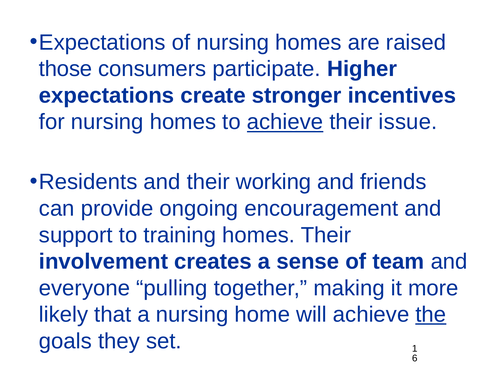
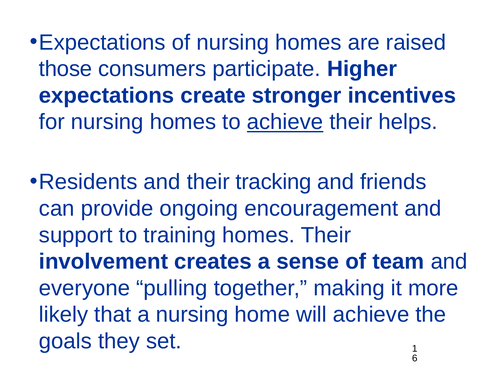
issue: issue -> helps (408, 122)
working: working -> tracking (274, 182)
the underline: present -> none (431, 315)
